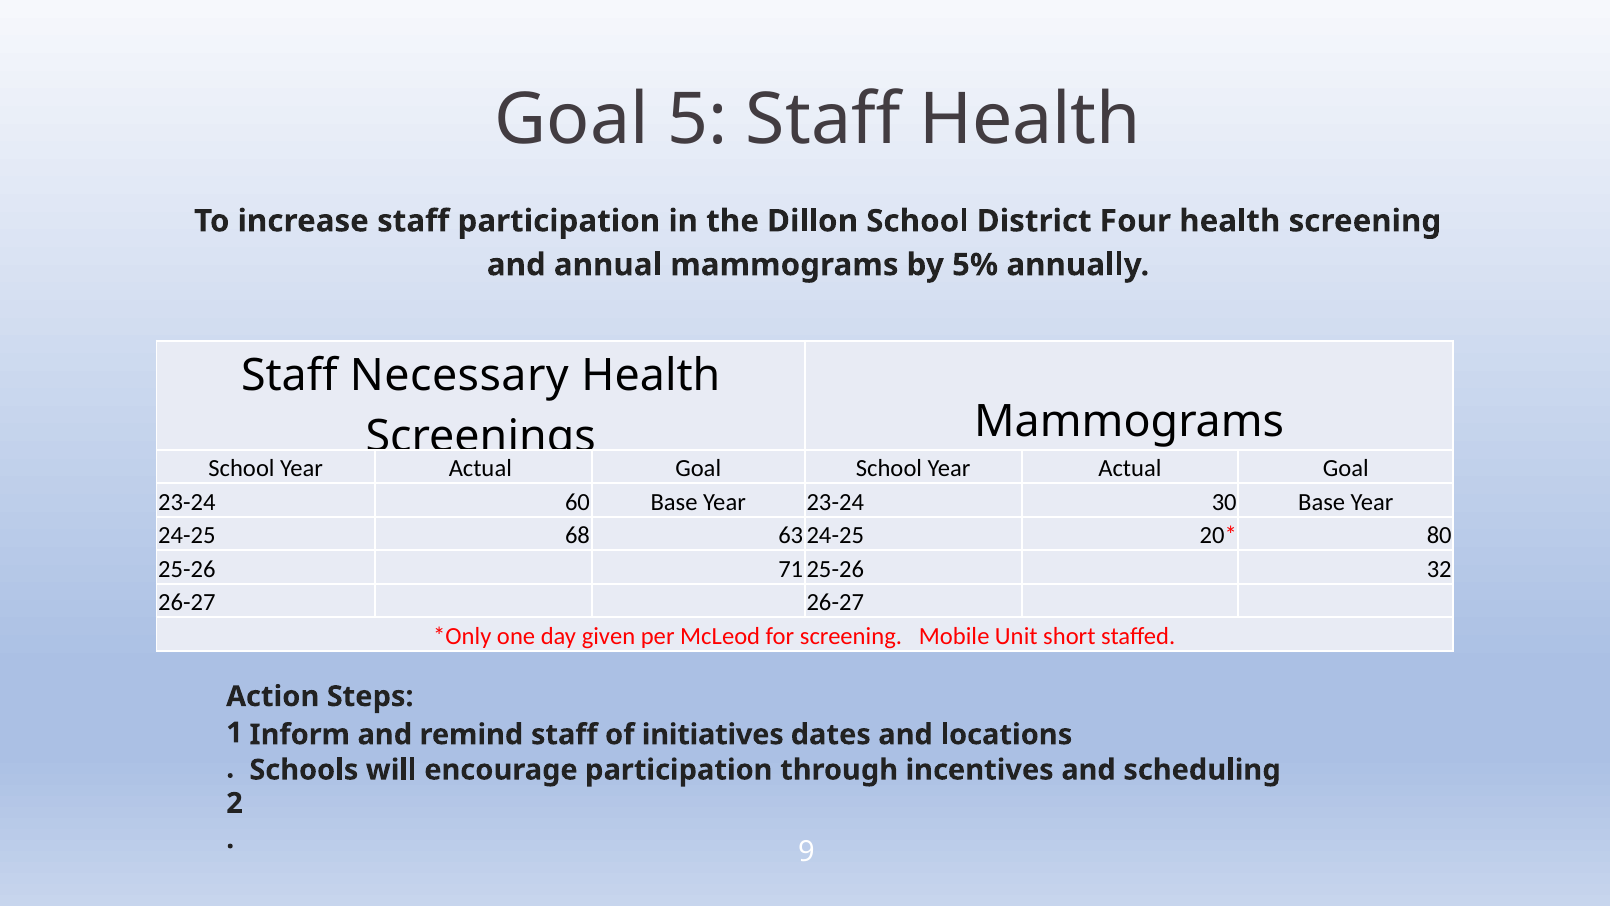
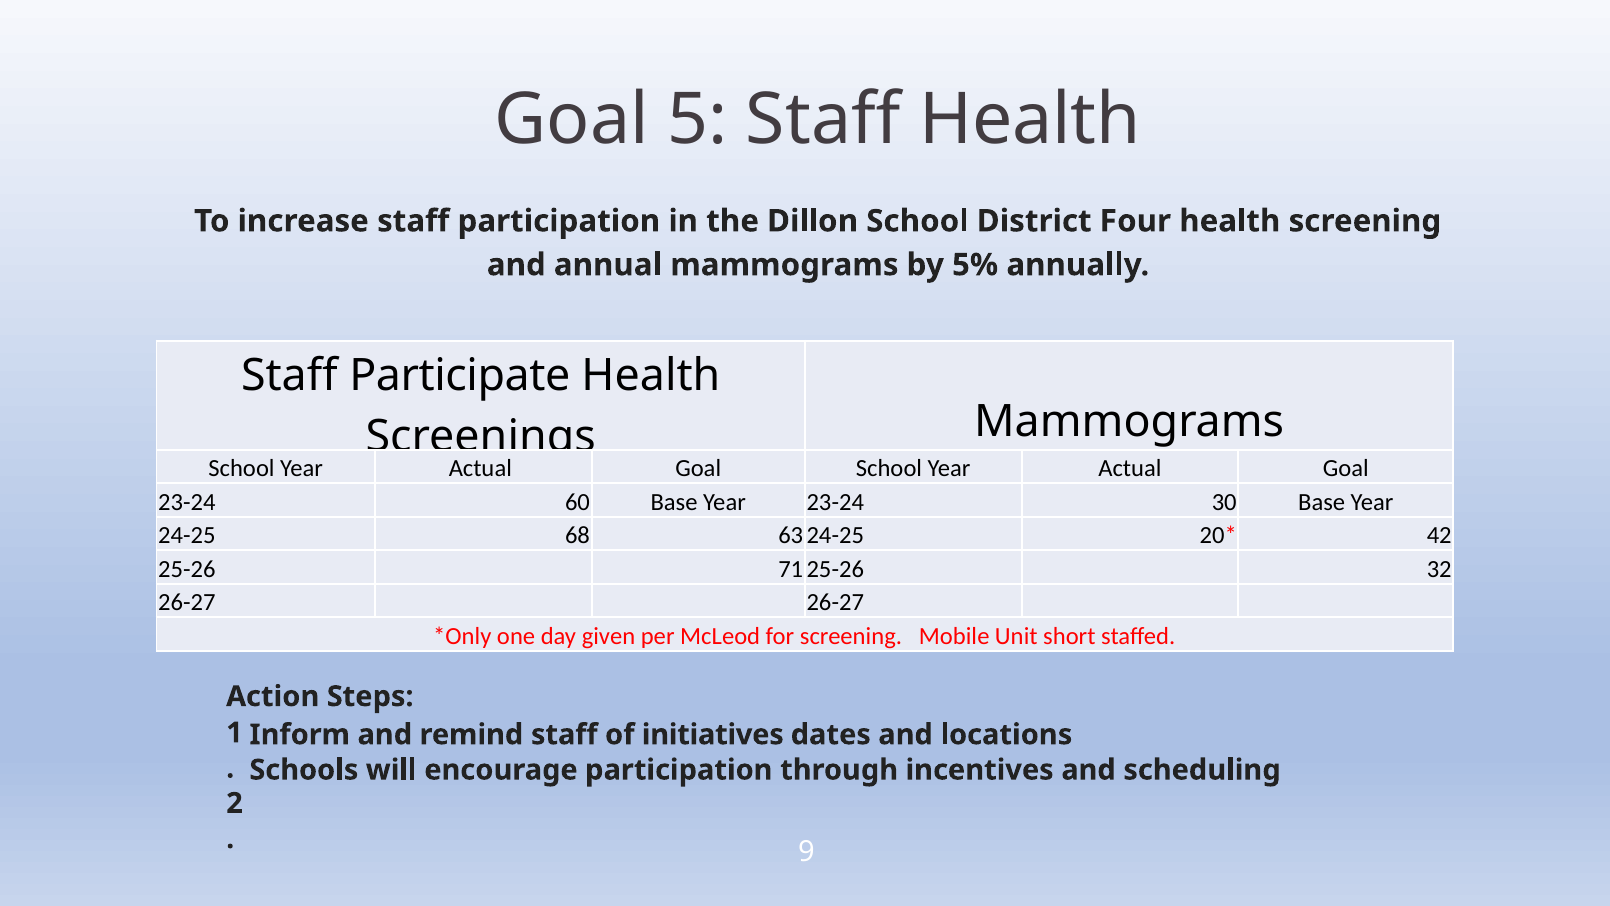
Necessary: Necessary -> Participate (460, 375)
80: 80 -> 42 (1439, 535)
